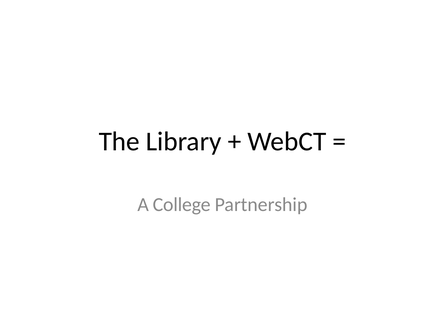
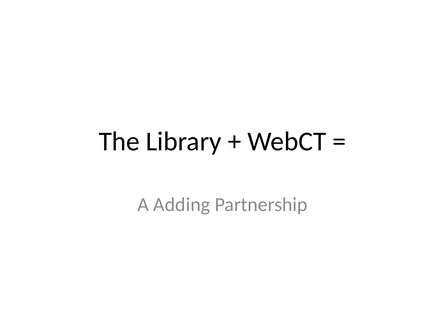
College: College -> Adding (182, 205)
